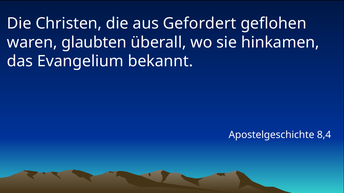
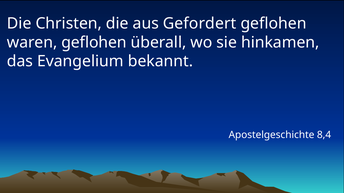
waren glaubten: glaubten -> geflohen (94, 42)
